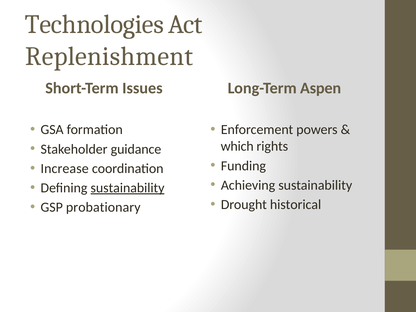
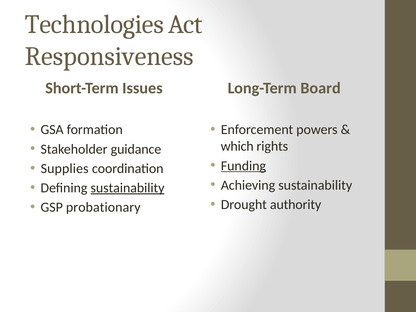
Replenishment: Replenishment -> Responsiveness (109, 56)
Aspen: Aspen -> Board (321, 88)
Funding underline: none -> present (243, 166)
Increase: Increase -> Supplies (65, 169)
historical: historical -> authority (296, 205)
